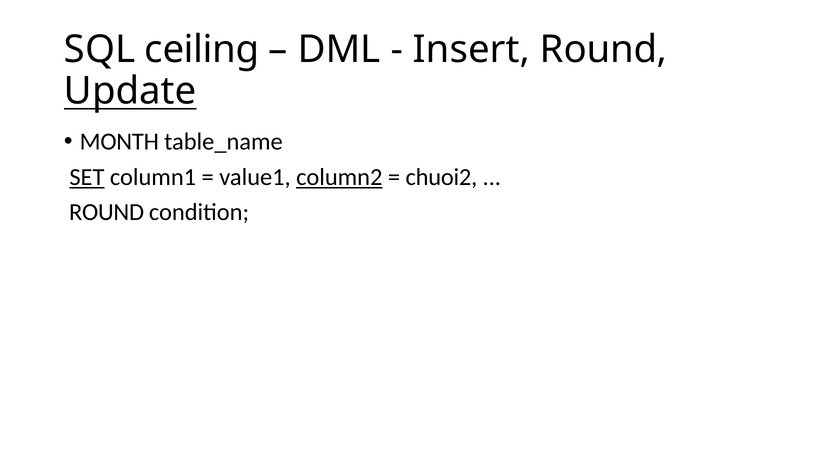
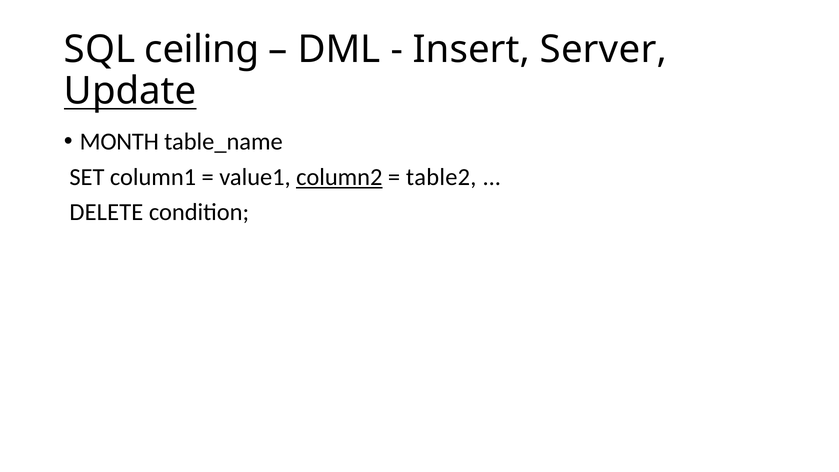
Insert Round: Round -> Server (603, 50)
SET underline: present -> none (87, 177)
chuoi2: chuoi2 -> table2 (441, 177)
ROUND: ROUND -> DELETE (106, 212)
